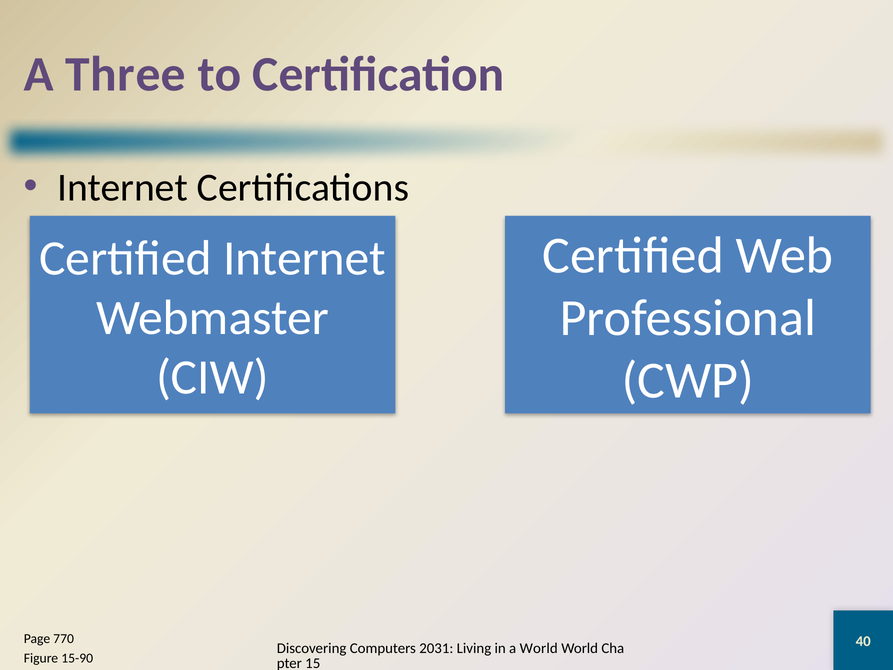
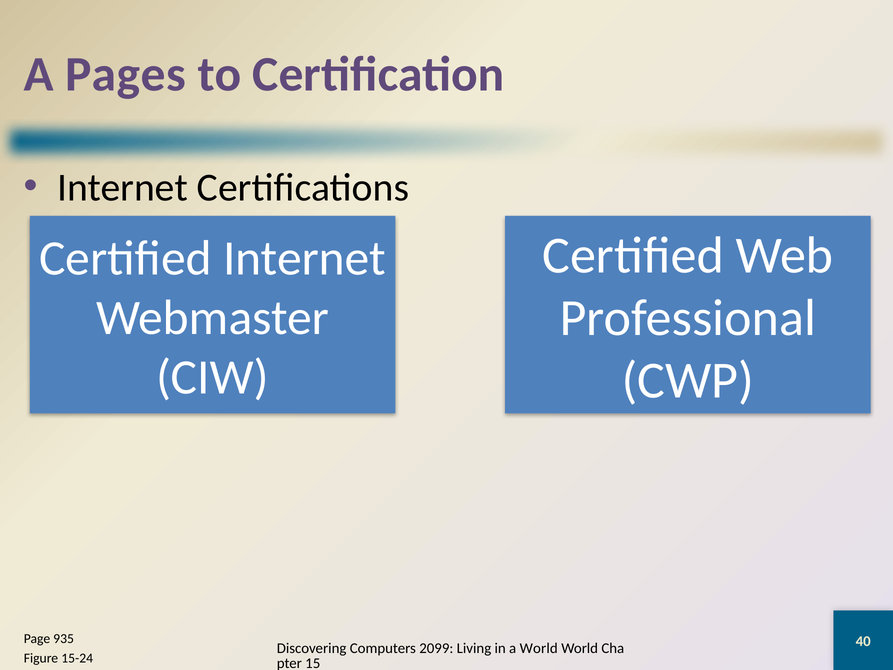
Three: Three -> Pages (126, 74)
770: 770 -> 935 (64, 639)
2031: 2031 -> 2099 (436, 648)
15-90: 15-90 -> 15-24 (77, 658)
